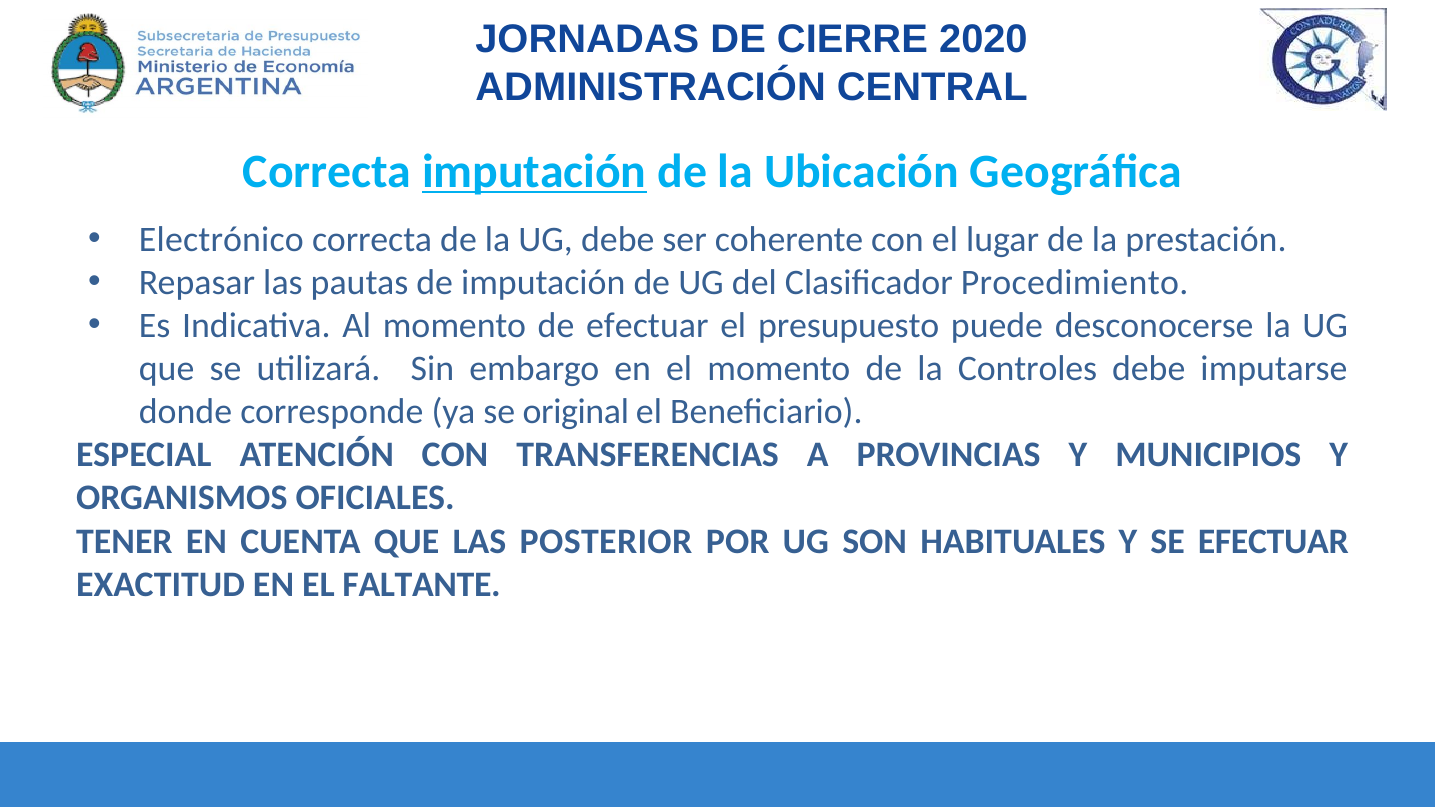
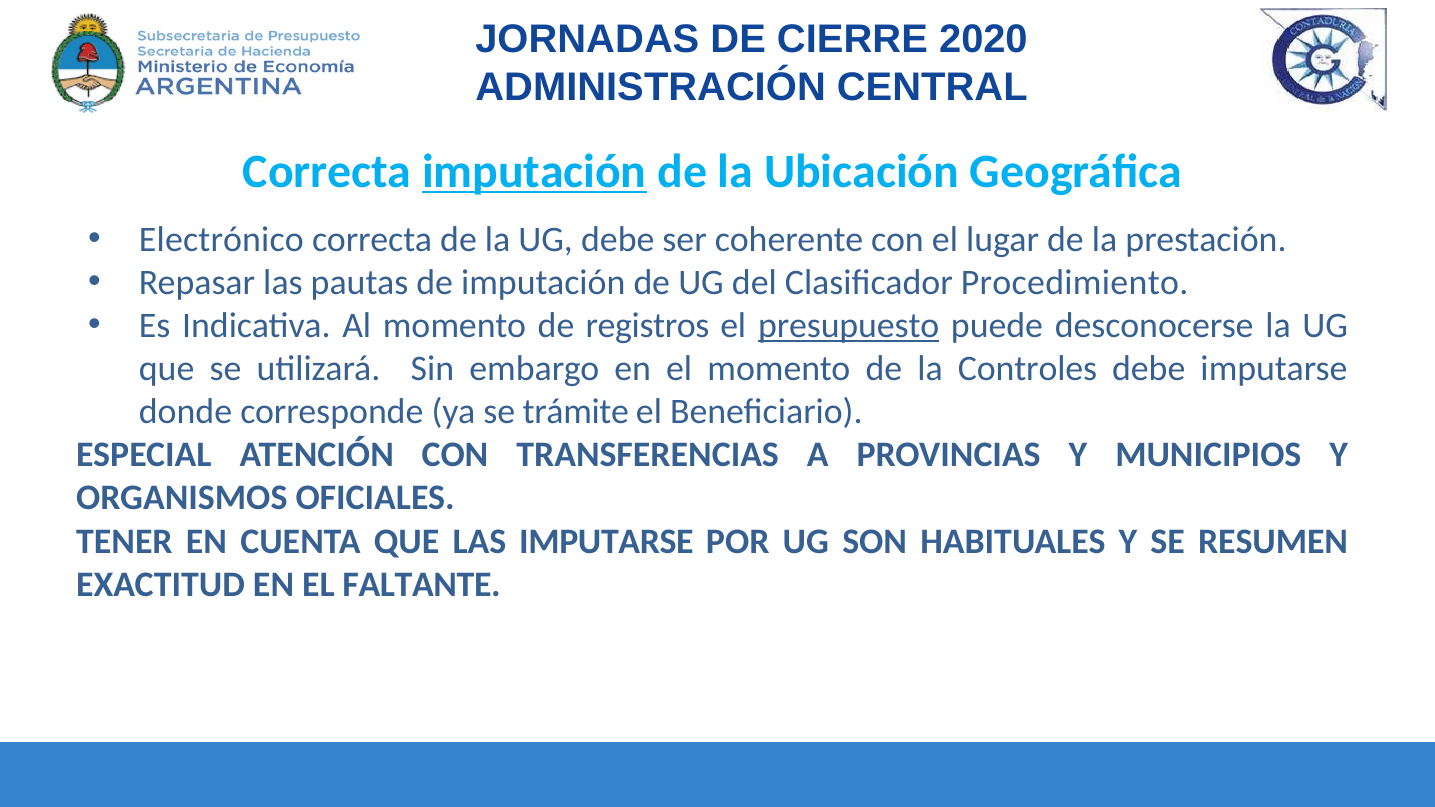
de efectuar: efectuar -> registros (648, 326)
presupuesto underline: none -> present (849, 326)
original: original -> trámite (576, 412)
LAS POSTERIOR: POSTERIOR -> IMPUTARSE (606, 541)
SE EFECTUAR: EFECTUAR -> RESUMEN (1273, 541)
